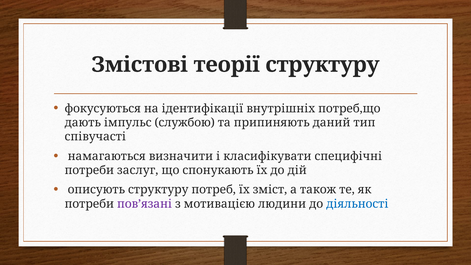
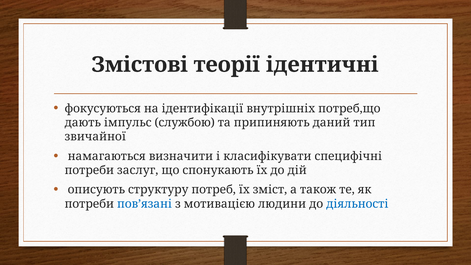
теорії структуру: структуру -> ідентичні (322, 65)
співучасті: співучасті -> звичайної (95, 137)
пов’язані colour: purple -> blue (145, 204)
